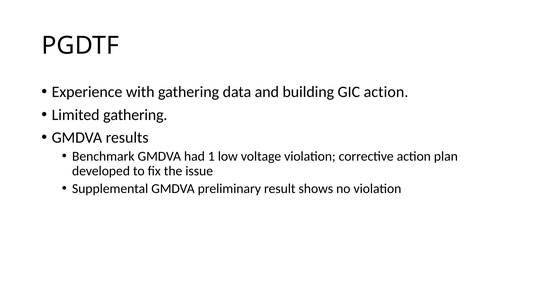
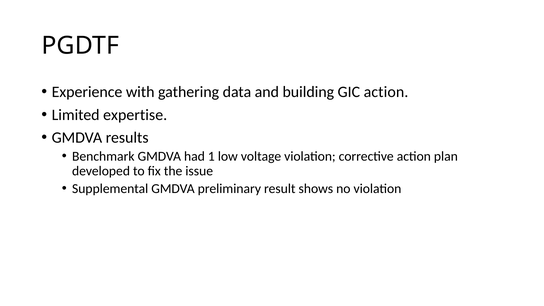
Limited gathering: gathering -> expertise (135, 115)
